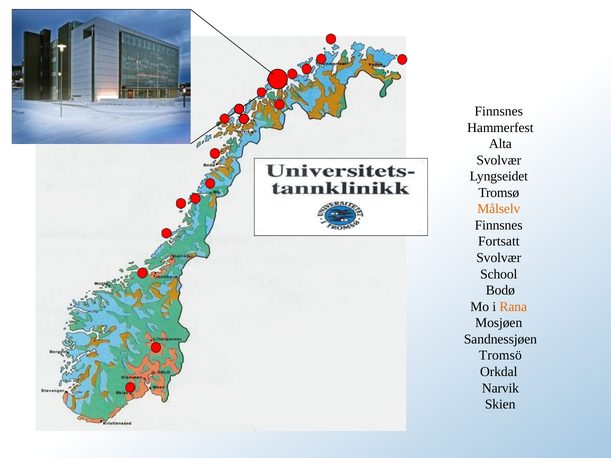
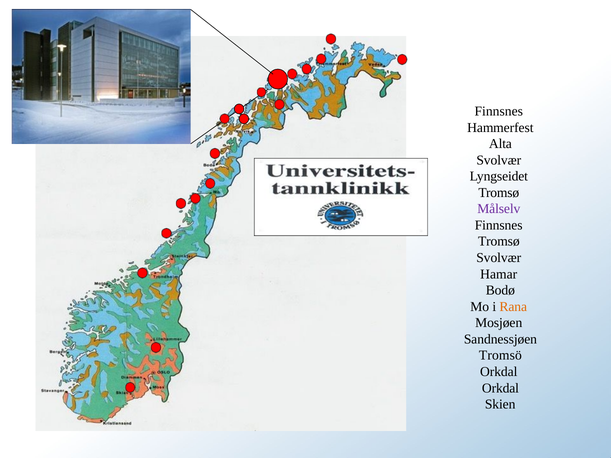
Målselv colour: orange -> purple (499, 209)
Fortsatt: Fortsatt -> Tromsø (499, 242)
School: School -> Hamar (499, 274)
Narvik: Narvik -> Orkdal (500, 388)
